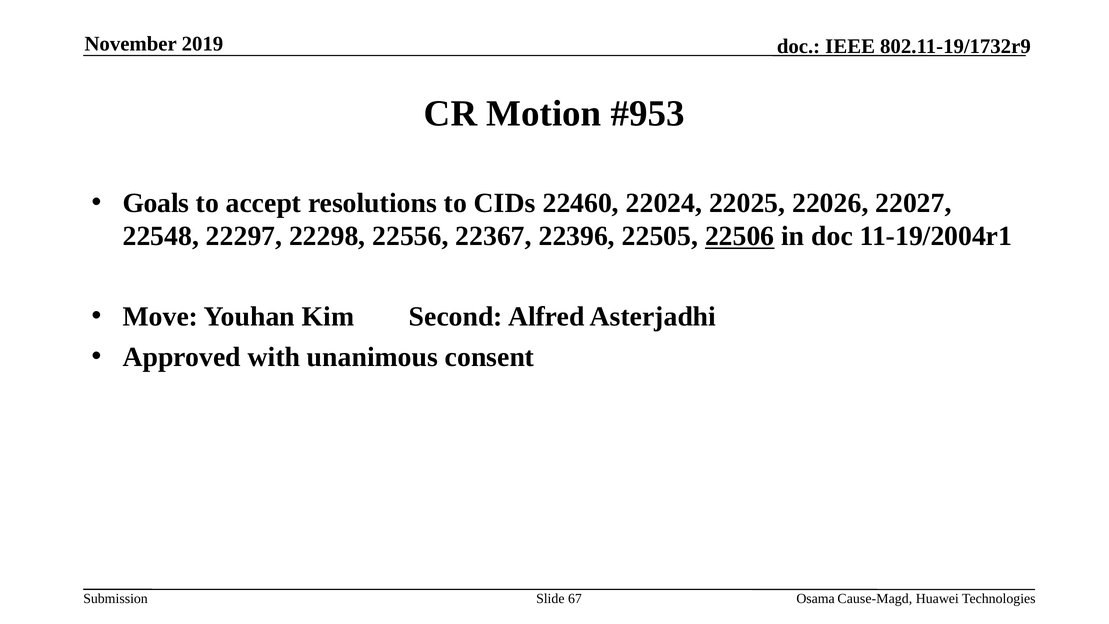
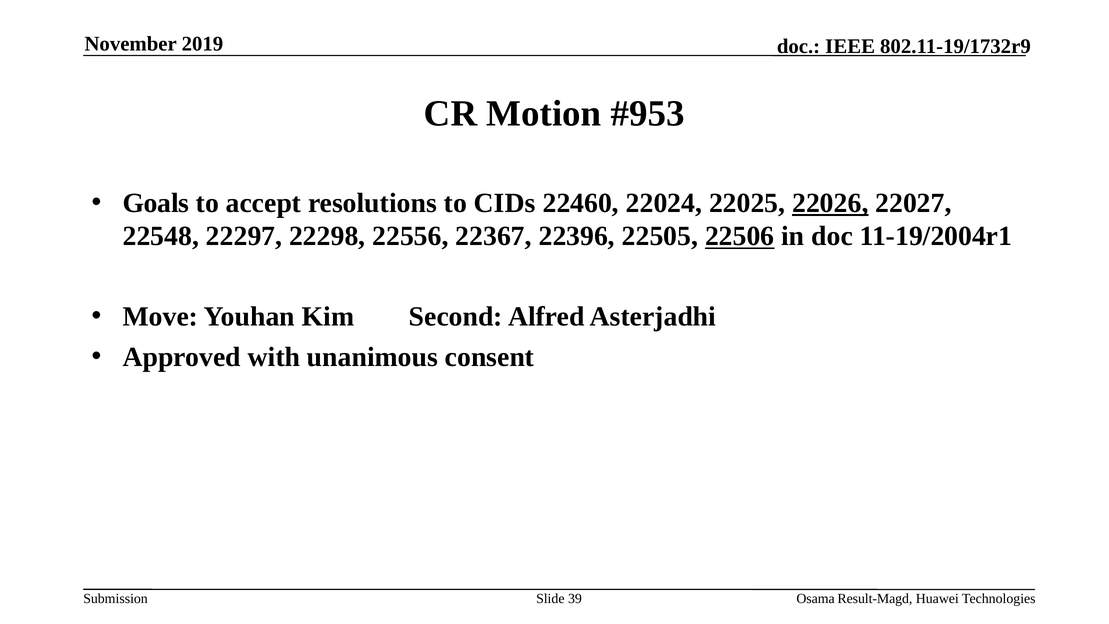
22026 underline: none -> present (830, 203)
67: 67 -> 39 (575, 598)
Cause-Magd: Cause-Magd -> Result-Magd (875, 598)
